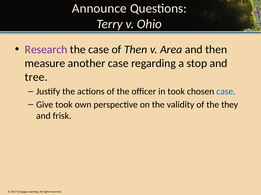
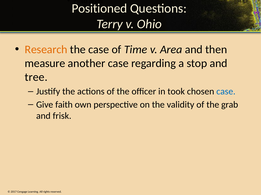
Announce: Announce -> Positioned (99, 8)
Research colour: purple -> orange (46, 50)
of Then: Then -> Time (136, 50)
Give took: took -> faith (64, 105)
they: they -> grab (230, 105)
